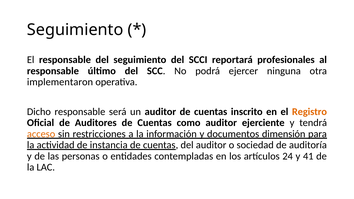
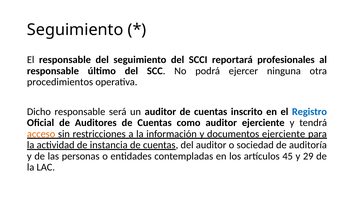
implementaron: implementaron -> procedimientos (60, 82)
Registro colour: orange -> blue (309, 112)
documentos dimensión: dimensión -> ejerciente (284, 134)
24: 24 -> 45 (288, 156)
41: 41 -> 29 (308, 156)
